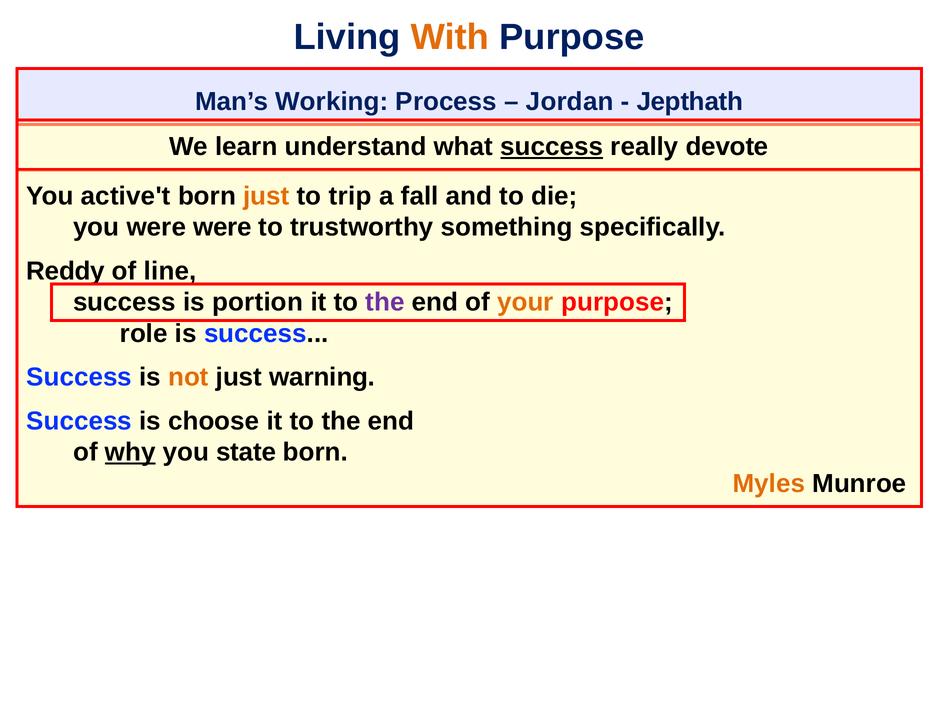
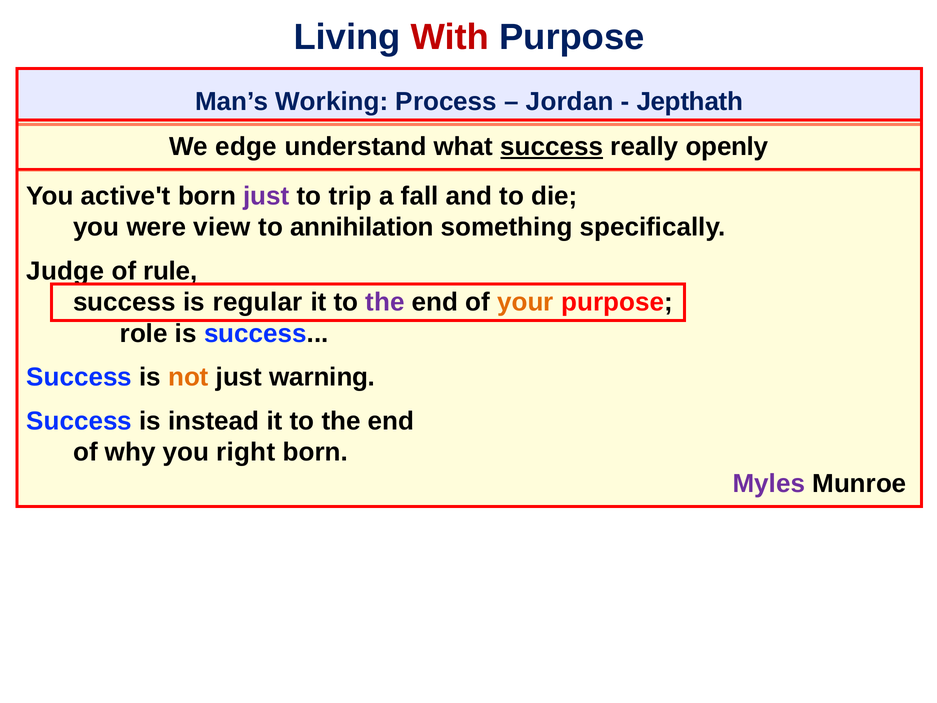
With colour: orange -> red (450, 37)
learn: learn -> edge (246, 147)
devote: devote -> openly (727, 147)
just colour: orange -> purple (266, 196)
were were: were -> view (222, 227)
trustworthy: trustworthy -> annihilation (362, 227)
Reddy: Reddy -> Judge (65, 271)
line: line -> rule (170, 271)
portion: portion -> regular (257, 302)
choose: choose -> instead (214, 421)
why underline: present -> none (130, 452)
state: state -> right (246, 452)
Myles colour: orange -> purple (769, 483)
